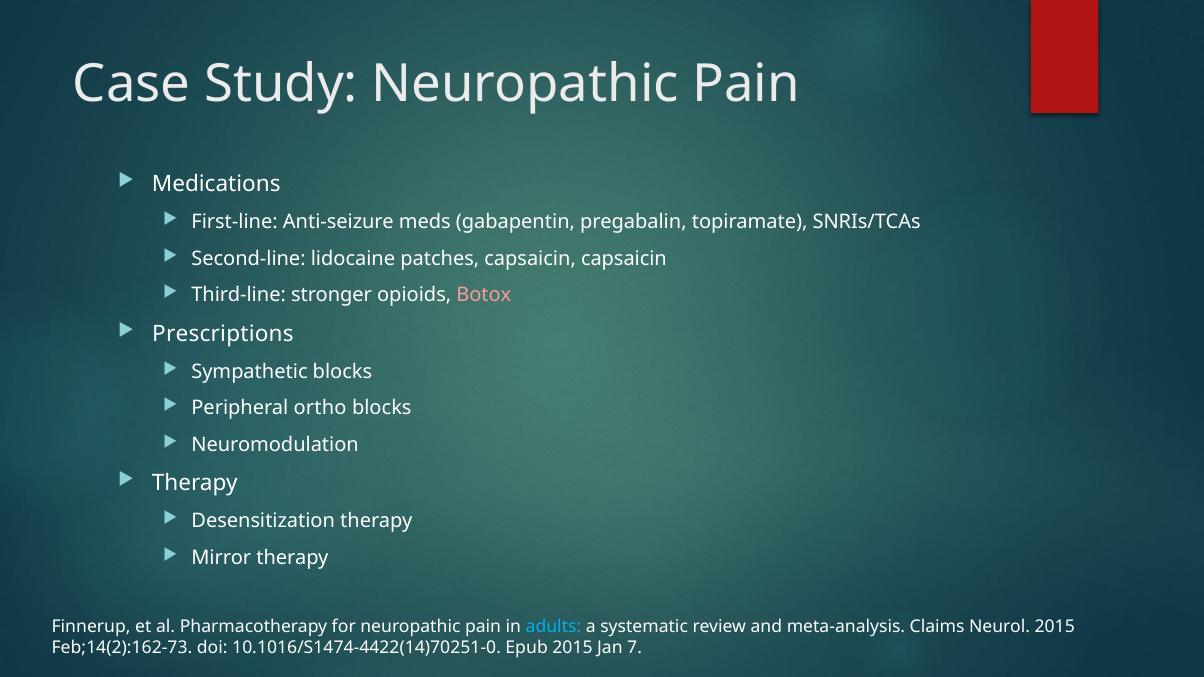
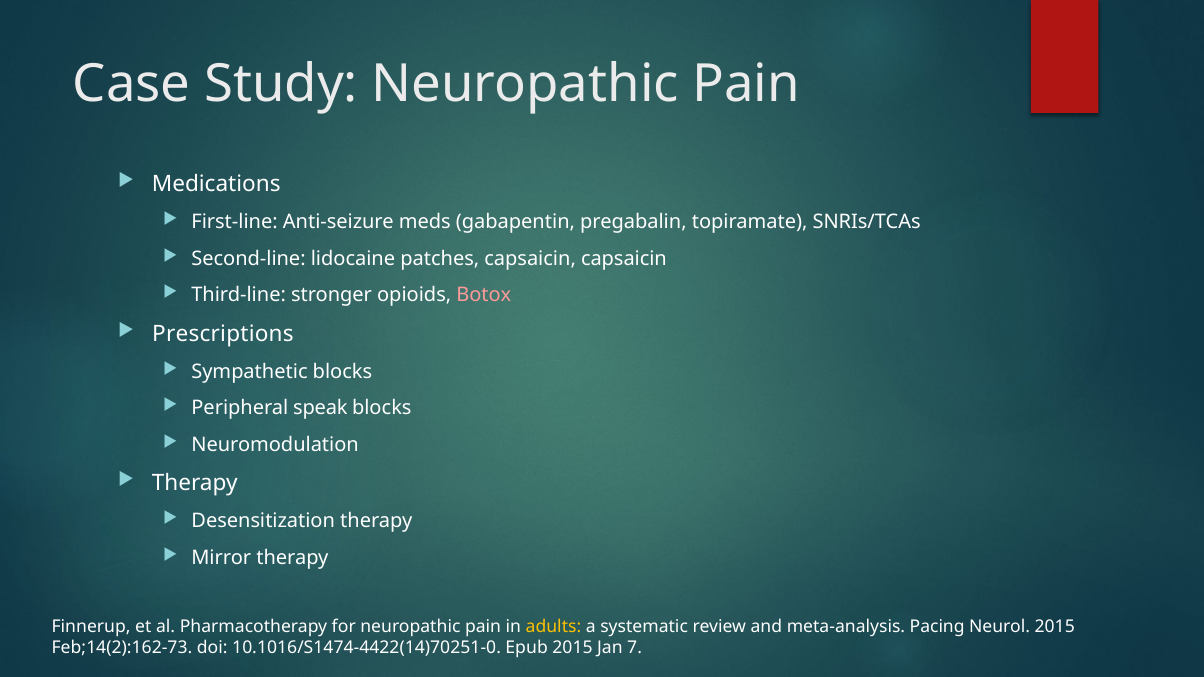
ortho: ortho -> speak (320, 408)
adults colour: light blue -> yellow (553, 627)
Claims: Claims -> Pacing (937, 627)
